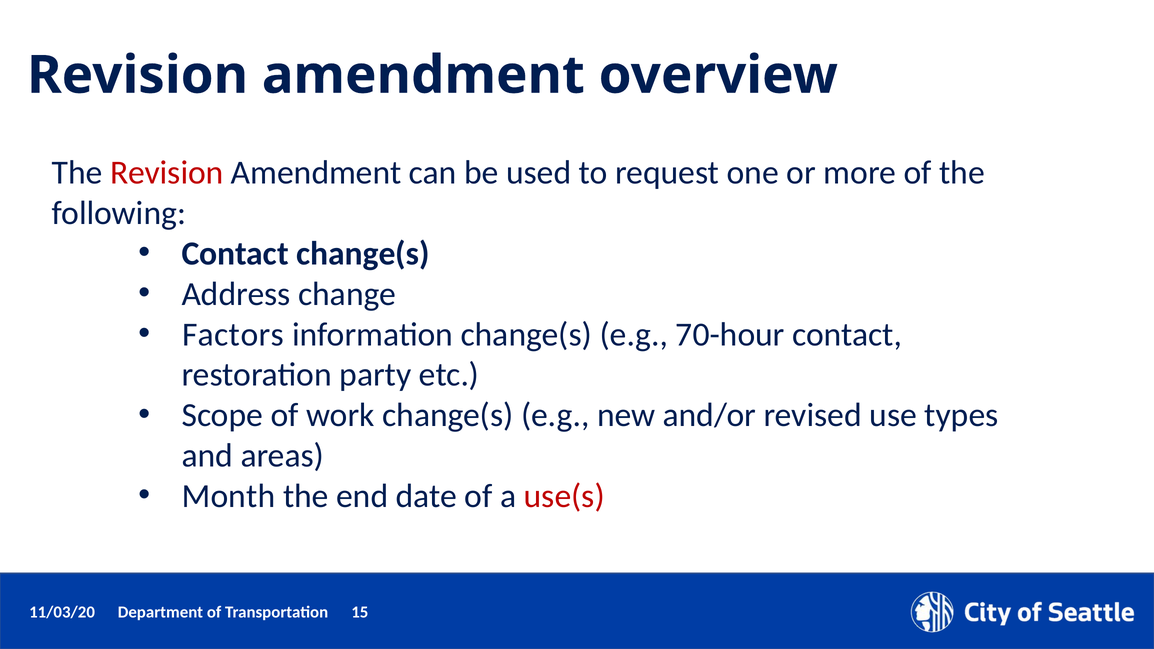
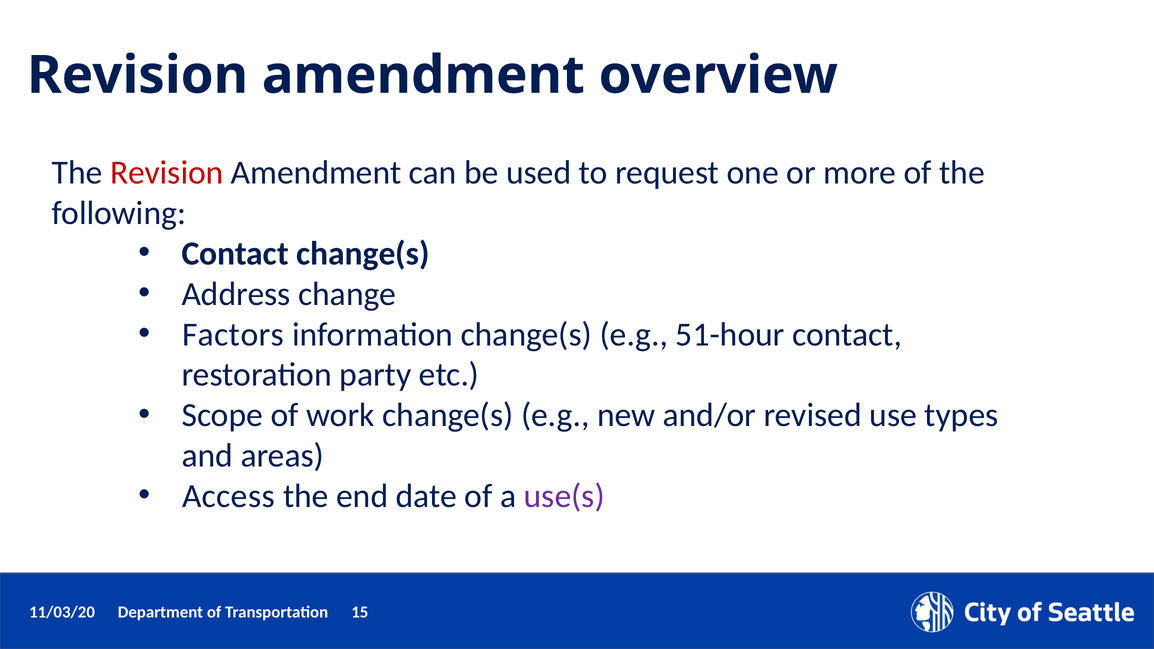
70-hour: 70-hour -> 51-hour (730, 335)
Month: Month -> Access (228, 496)
use(s colour: red -> purple (564, 496)
